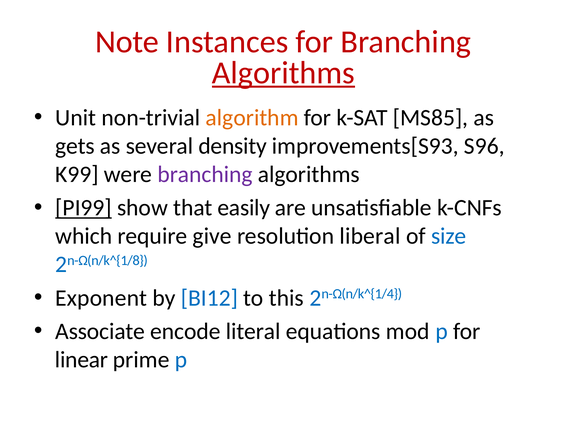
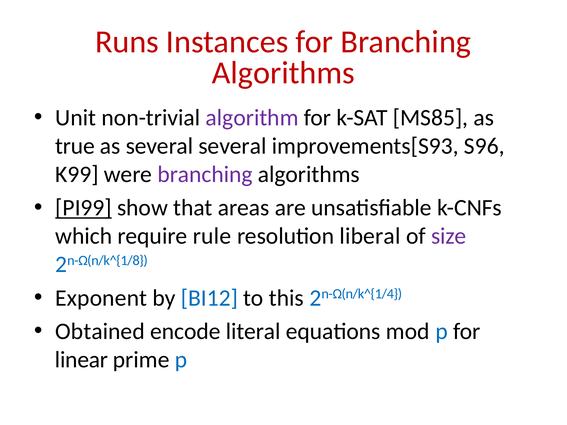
Note: Note -> Runs (127, 42)
Algorithms underline: present -> none (283, 73)
algorithm colour: orange -> purple (252, 118)
gets: gets -> true (75, 146)
several density: density -> several (232, 146)
easily: easily -> areas (244, 208)
give: give -> rule (212, 236)
size colour: blue -> purple (449, 236)
Associate: Associate -> Obtained (100, 331)
